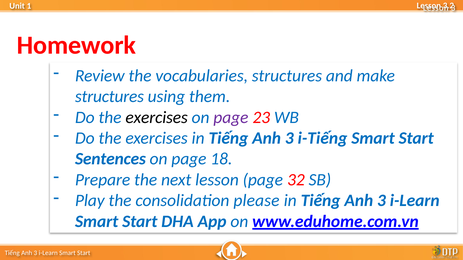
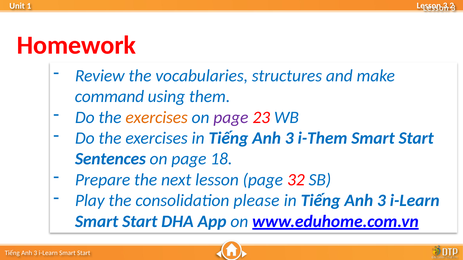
structures: structures -> command (109, 97)
exercises colour: black -> orange (157, 118)
i-Tiếng: i-Tiếng -> i-Them (323, 138)
